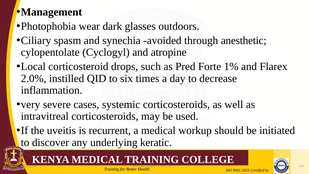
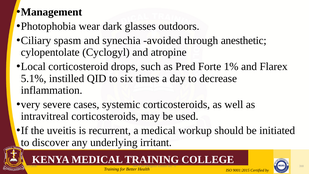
2.0%: 2.0% -> 5.1% (34, 78)
keratic: keratic -> irritant (156, 142)
